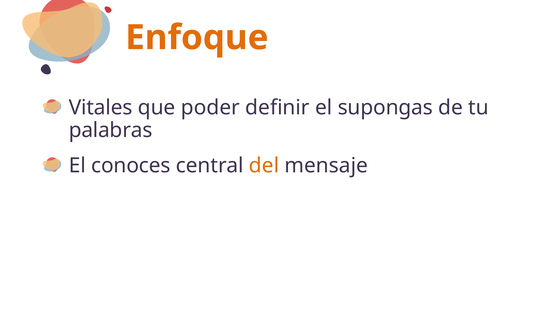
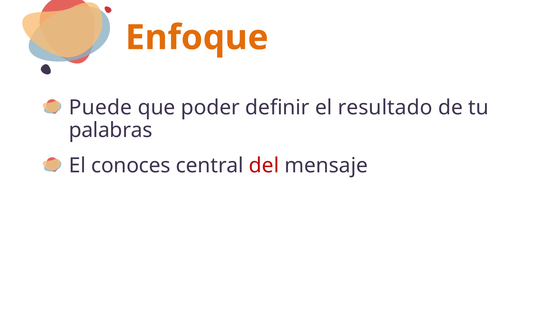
Vitales: Vitales -> Puede (100, 108)
supongas: supongas -> resultado (385, 108)
del colour: orange -> red (264, 166)
